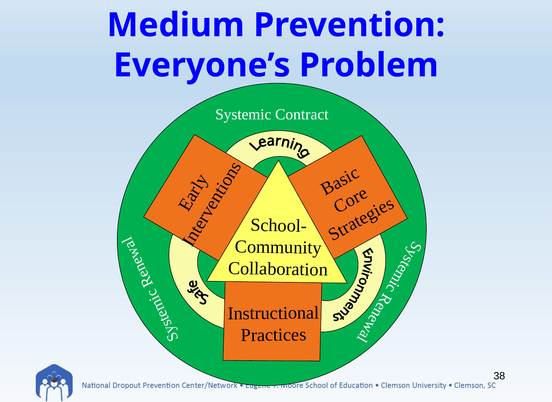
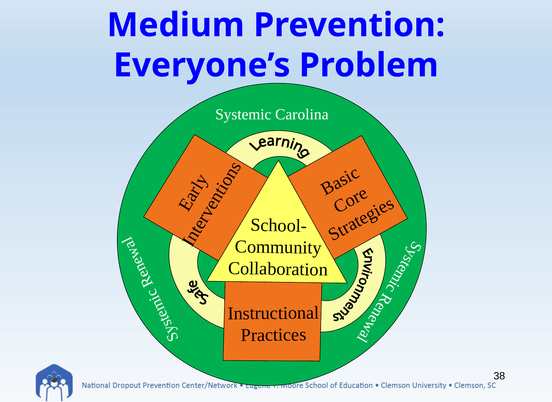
Contract: Contract -> Carolina (302, 114)
